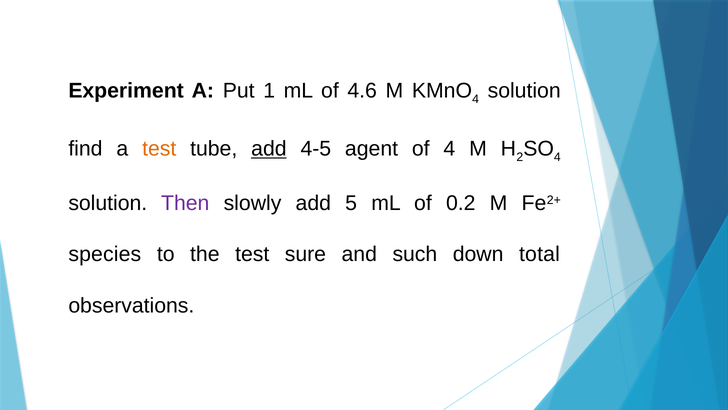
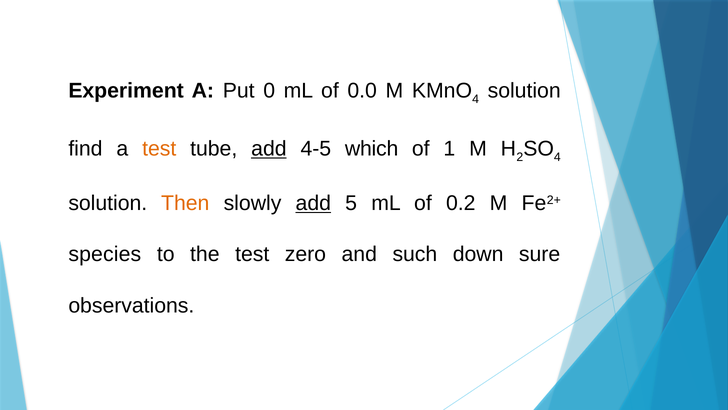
1: 1 -> 0 (269, 91)
4.6: 4.6 -> 0.0 (362, 91)
agent: agent -> which (372, 149)
of 4: 4 -> 1 (449, 149)
Then colour: purple -> orange (185, 203)
add underline: none -> present (313, 203)
sure: sure -> zero (305, 254)
total: total -> sure (540, 254)
